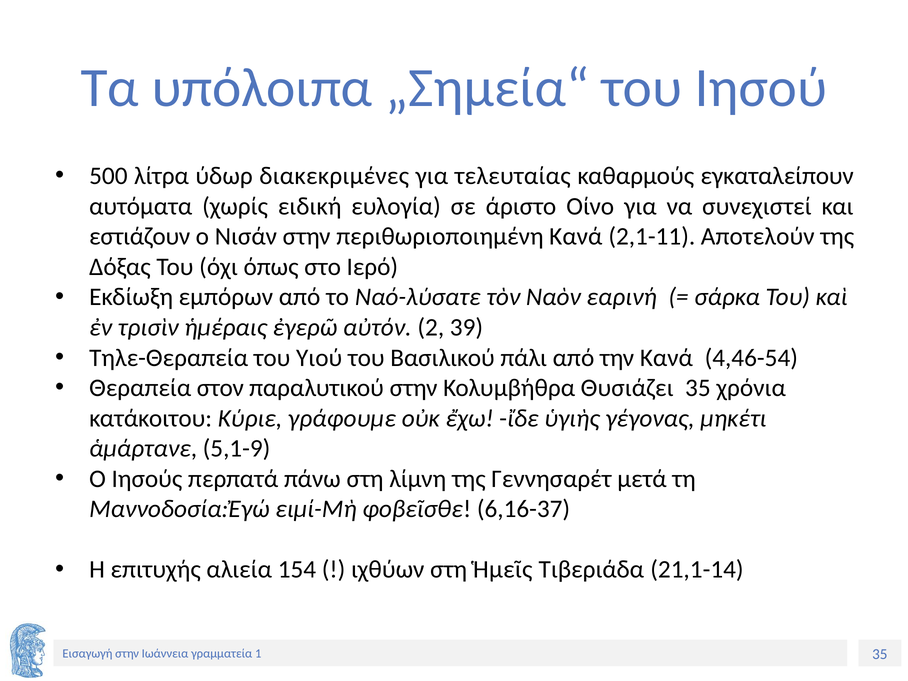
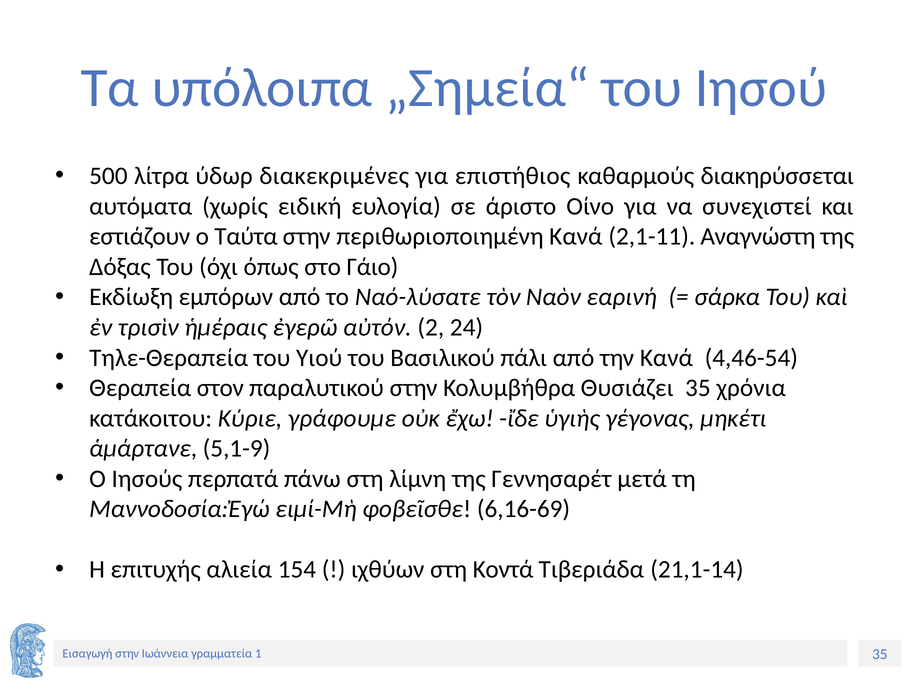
τελευταίας: τελευταίας -> επιστήθιος (513, 176)
εγκαταλείπουν: εγκαταλείπουν -> διακηρύσσεται (777, 176)
Νισάν: Νισάν -> Ταύτα (246, 237)
Αποτελούν: Αποτελούν -> Αναγνώστη (758, 237)
Ιερό: Ιερό -> Γάιο (372, 267)
39: 39 -> 24 (466, 327)
6,16-37: 6,16-37 -> 6,16-69 (524, 509)
Ἡμεῖς: Ἡμεῖς -> Κοντά (503, 570)
